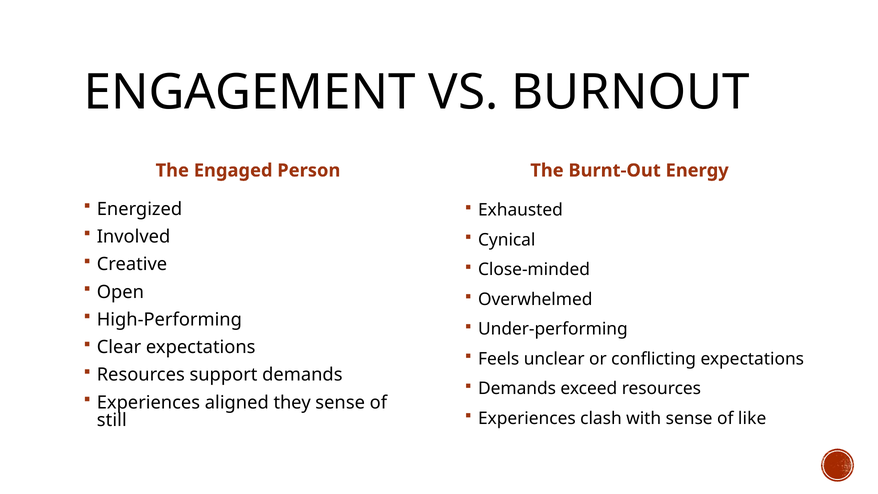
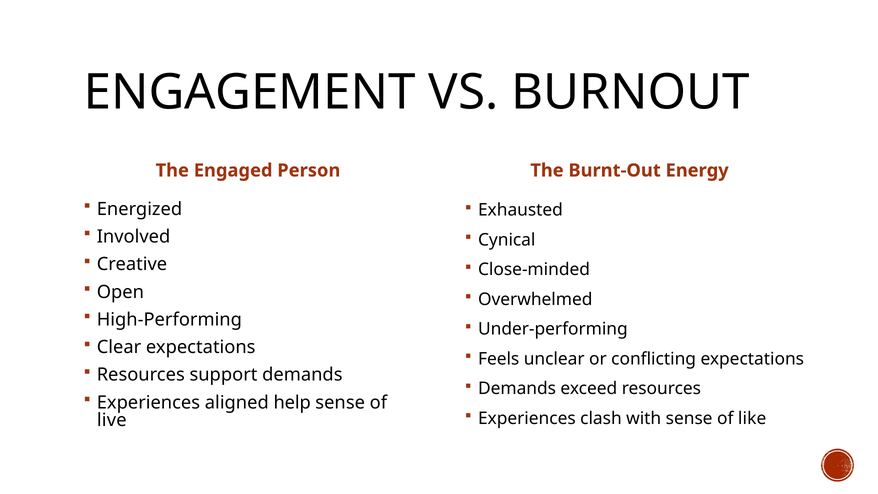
they: they -> help (292, 402)
still: still -> live (112, 420)
